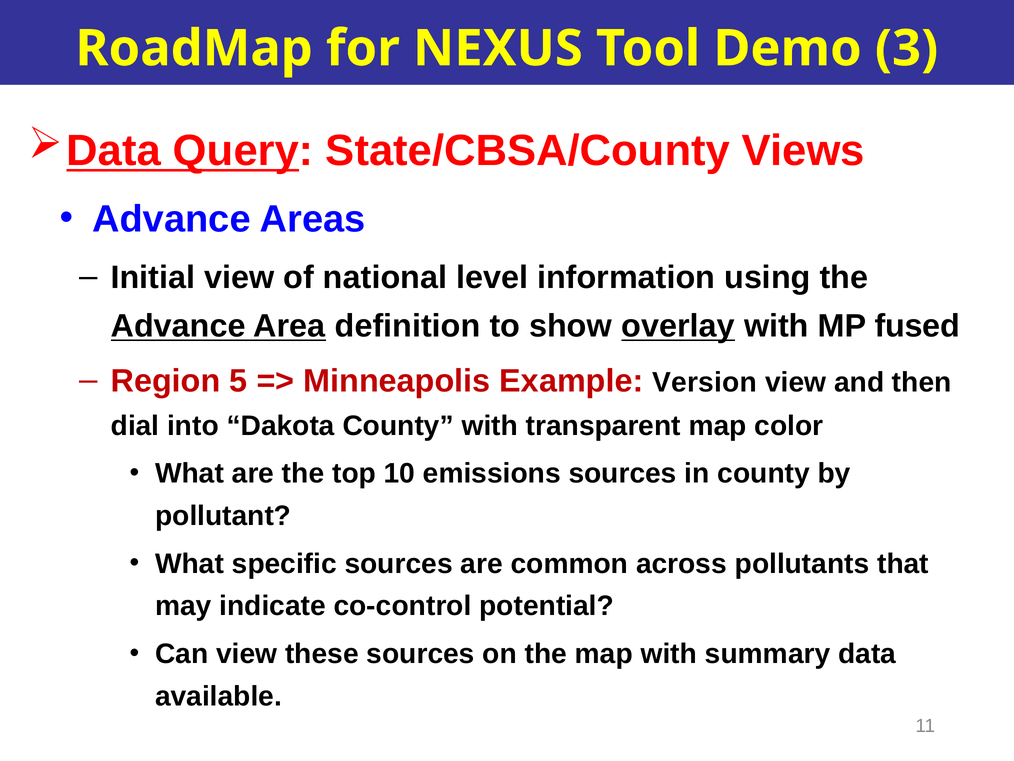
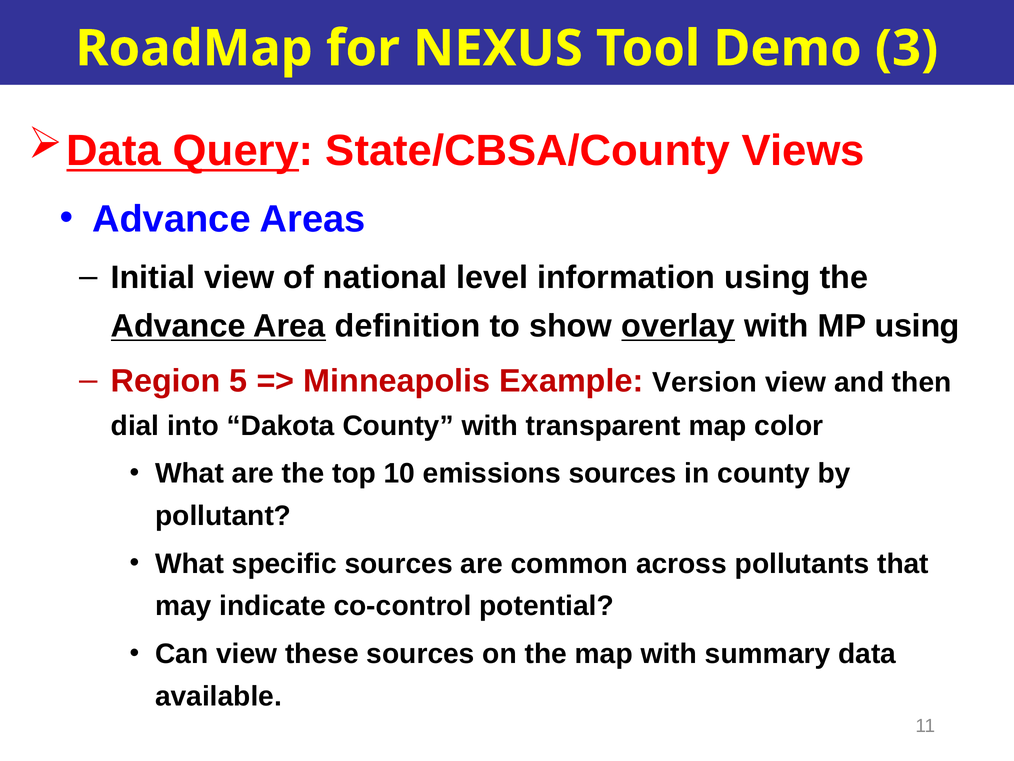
MP fused: fused -> using (917, 326)
